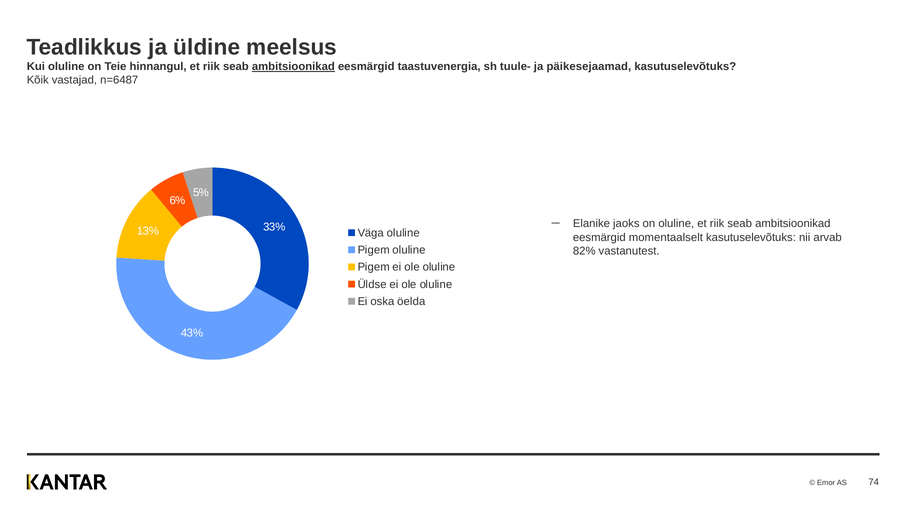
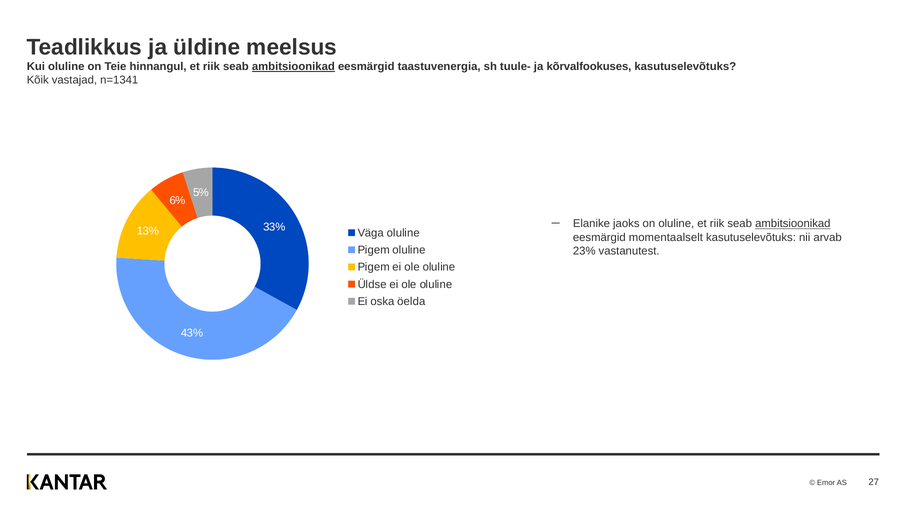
päikesejaamad: päikesejaamad -> kõrvalfookuses (589, 67)
n=6487: n=6487 -> n=1341 (119, 80)
ambitsioonikad underline: none -> present (793, 224)
82%: 82% -> 23% (584, 251)
74: 74 -> 27 (874, 483)
